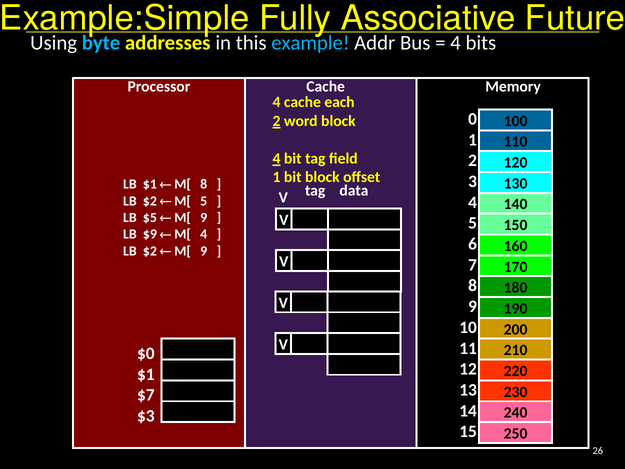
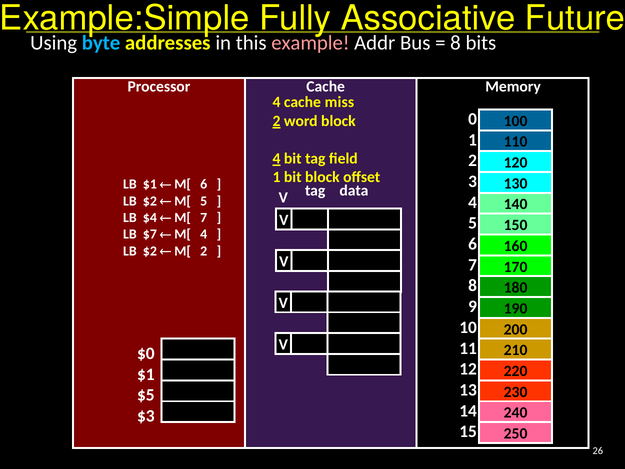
example colour: light blue -> pink (310, 43)
4: 4 -> 8 (455, 43)
each: each -> miss (339, 102)
M[ 8: 8 -> 6 (204, 184)
$5: $5 -> $4 (150, 218)
9: 9 -> 7 (204, 218)
$9: $9 -> $7 (150, 234)
9: 9 -> 2 (204, 251)
$7: $7 -> $5 (146, 395)
